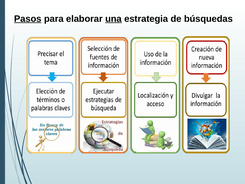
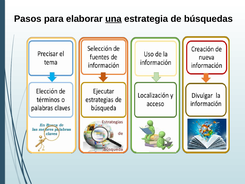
Pasos underline: present -> none (28, 19)
